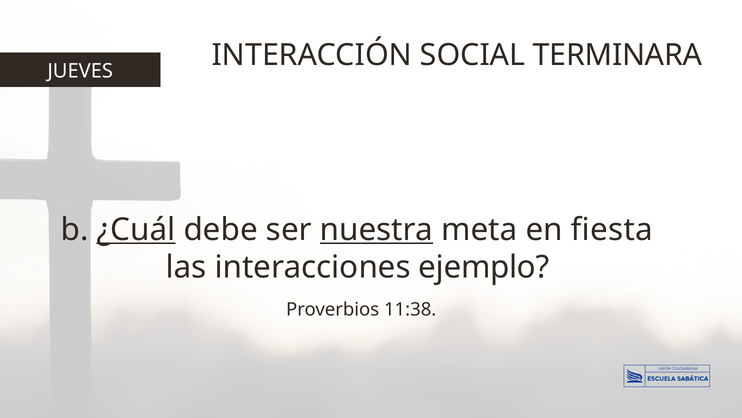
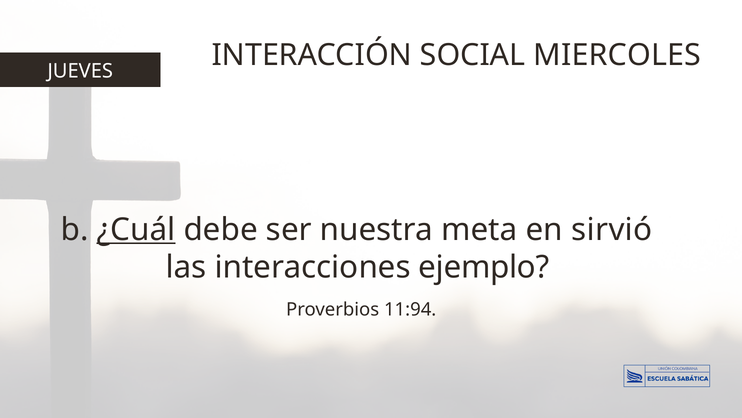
TERMINARA: TERMINARA -> MIERCOLES (617, 55)
nuestra underline: present -> none (377, 229)
fiesta: fiesta -> sirvió (612, 229)
11:38: 11:38 -> 11:94 (410, 309)
